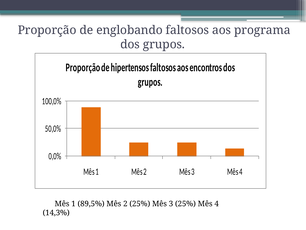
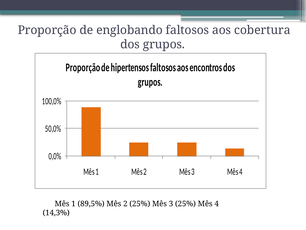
programa: programa -> cobertura (262, 30)
